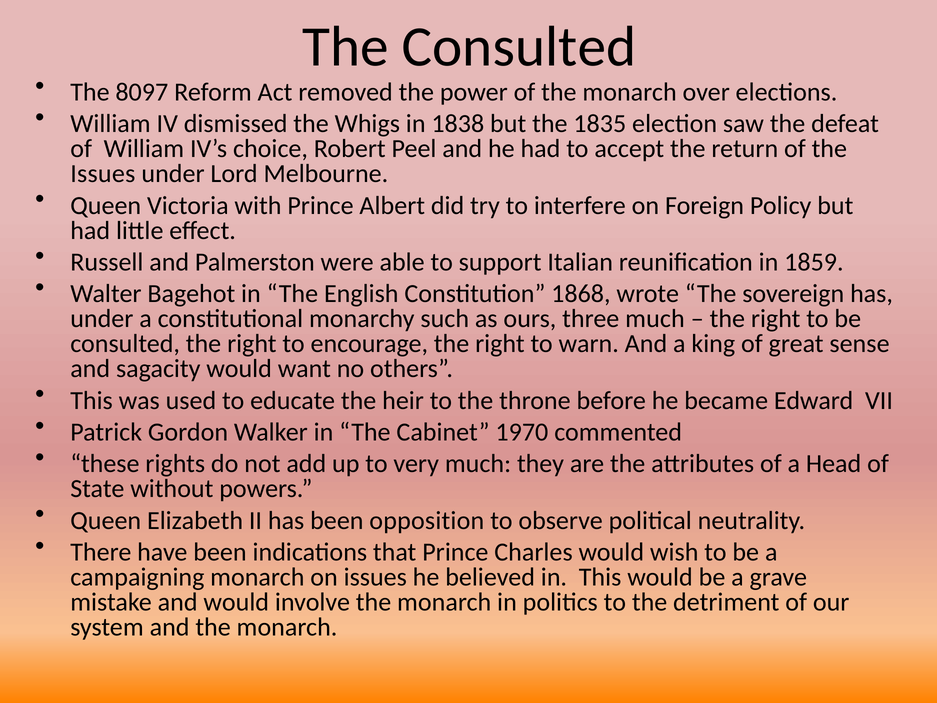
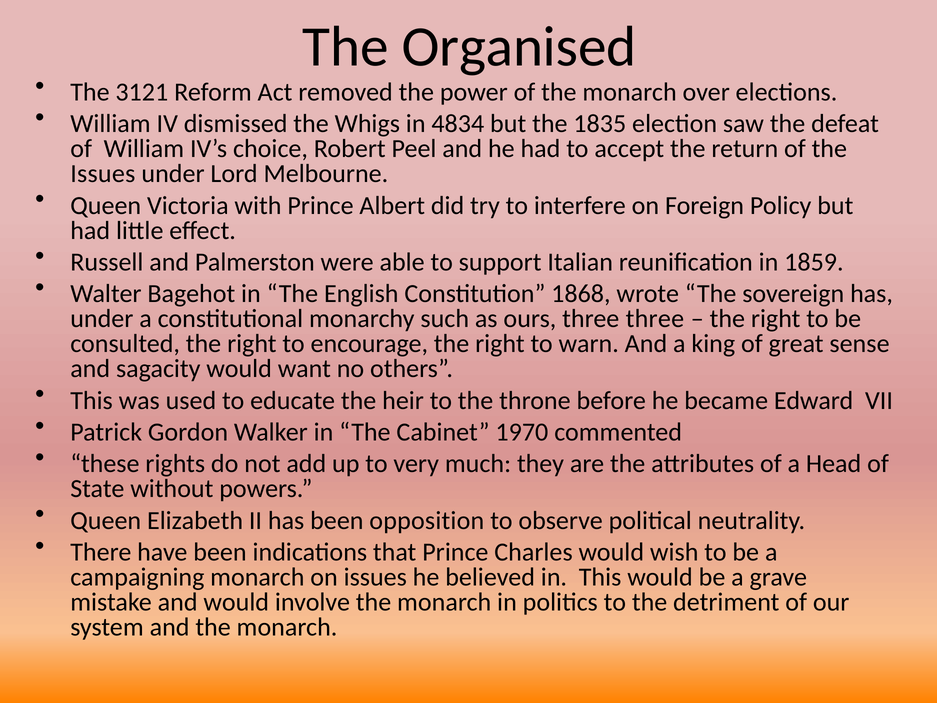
The Consulted: Consulted -> Organised (519, 47)
8097: 8097 -> 3121 (142, 92)
1838: 1838 -> 4834 (458, 124)
three much: much -> three (655, 319)
